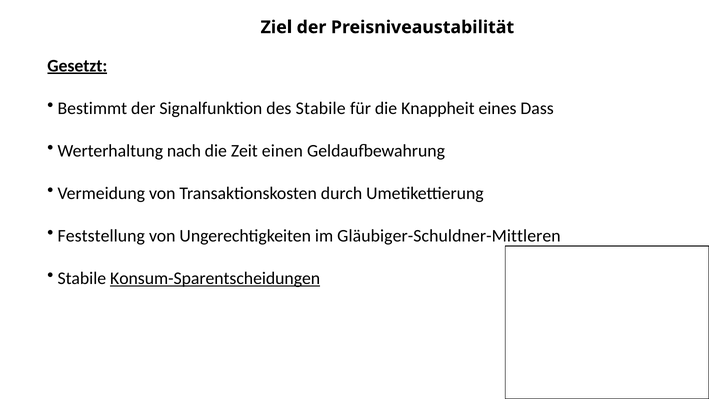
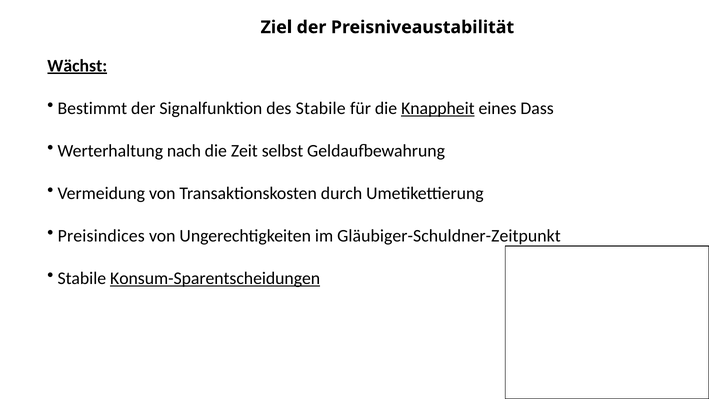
Gesetzt: Gesetzt -> Wächst (77, 66)
Knappheit underline: none -> present (438, 108)
einen: einen -> selbst (282, 151)
Feststellung: Feststellung -> Preisindices (101, 236)
Gläubiger-Schuldner-Mittleren: Gläubiger-Schuldner-Mittleren -> Gläubiger-Schuldner-Zeitpunkt (449, 236)
